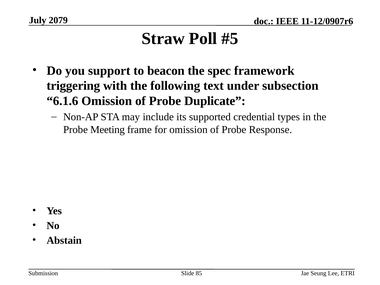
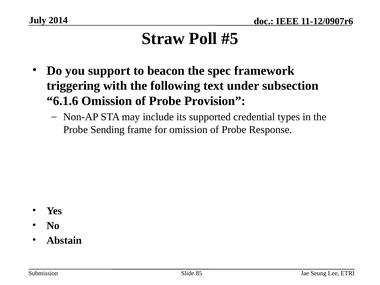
2079: 2079 -> 2014 (58, 20)
Duplicate: Duplicate -> Provision (215, 101)
Meeting: Meeting -> Sending (108, 130)
